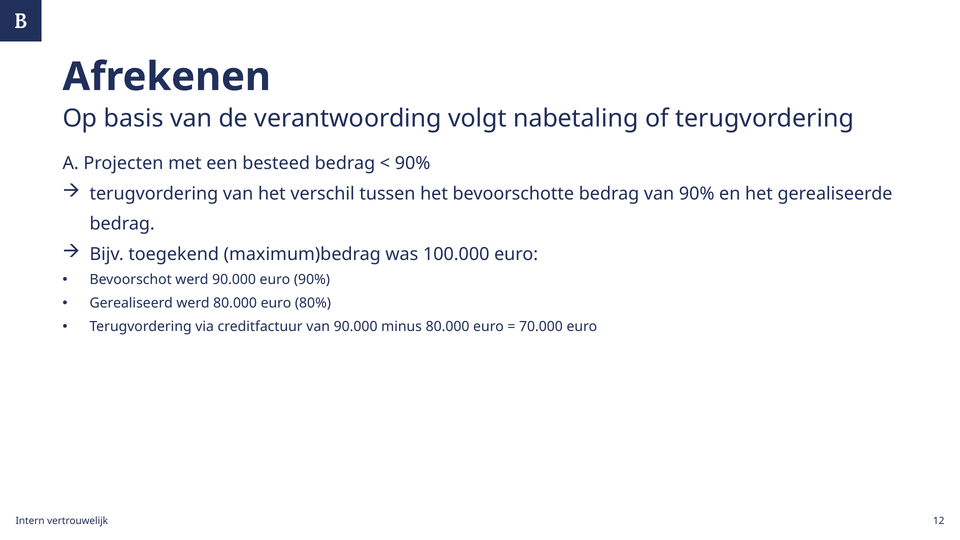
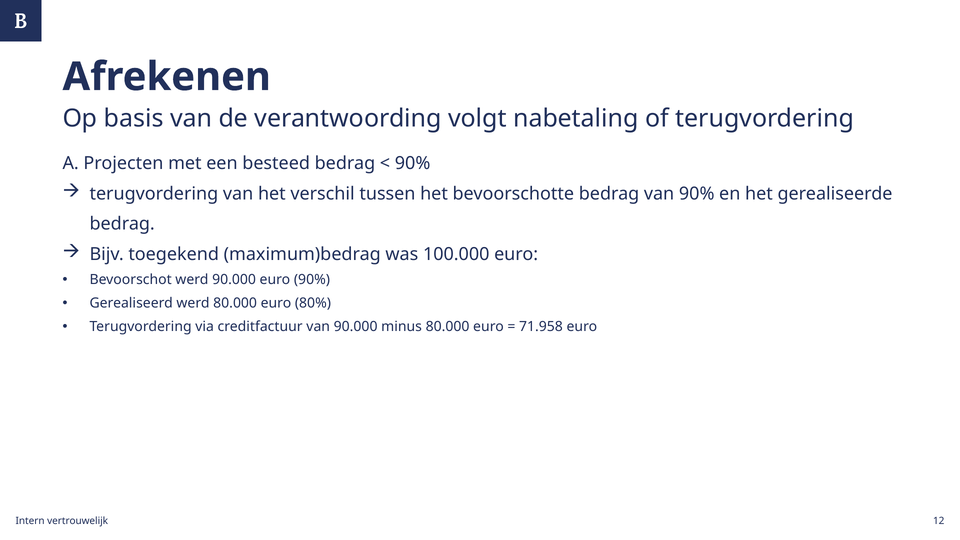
70.000: 70.000 -> 71.958 (541, 327)
